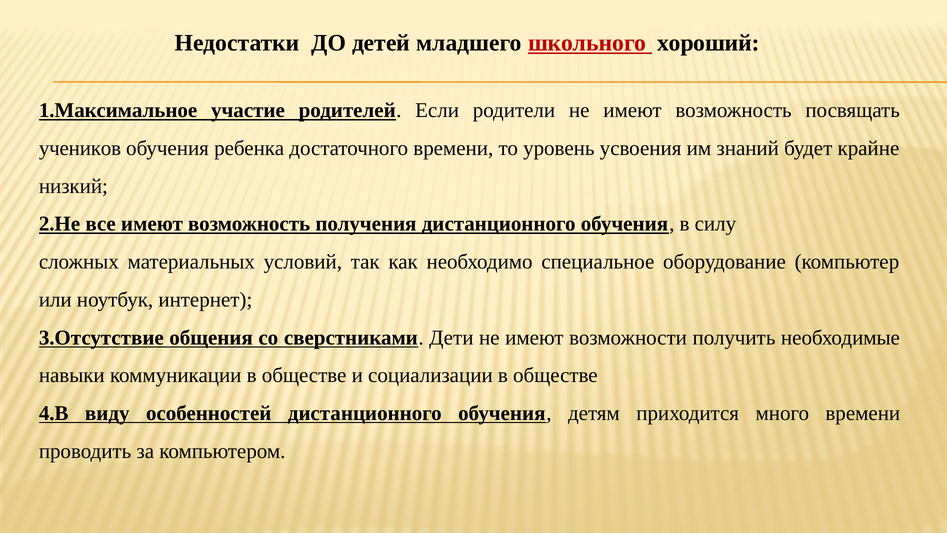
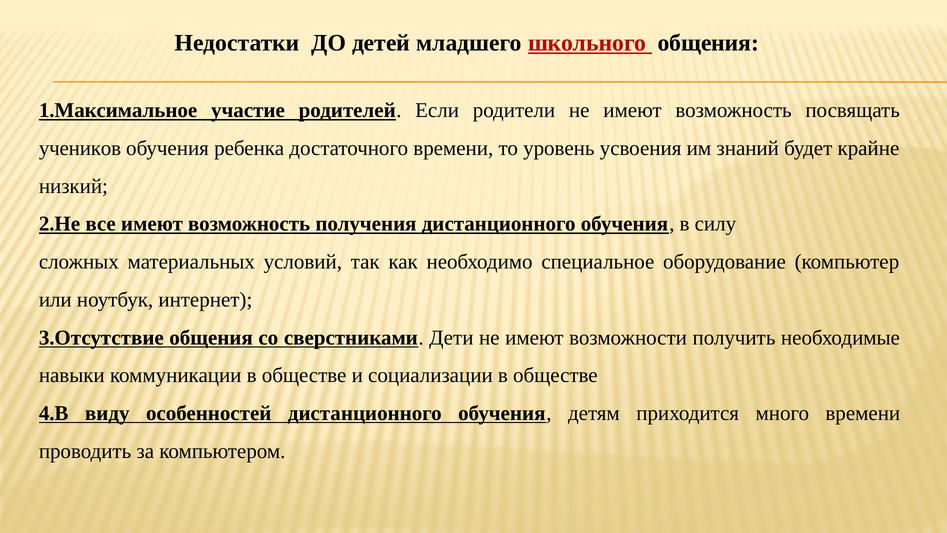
школьного хороший: хороший -> общения (708, 43)
